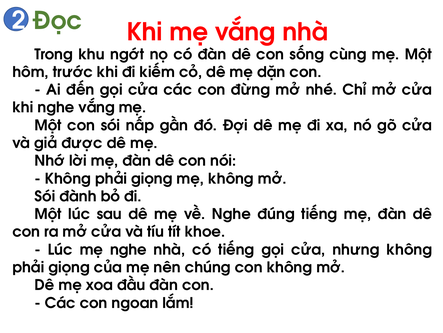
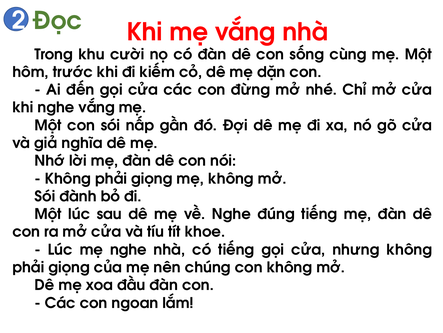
ngớt: ngớt -> cười (127, 54)
được: được -> nghĩa (82, 143)
